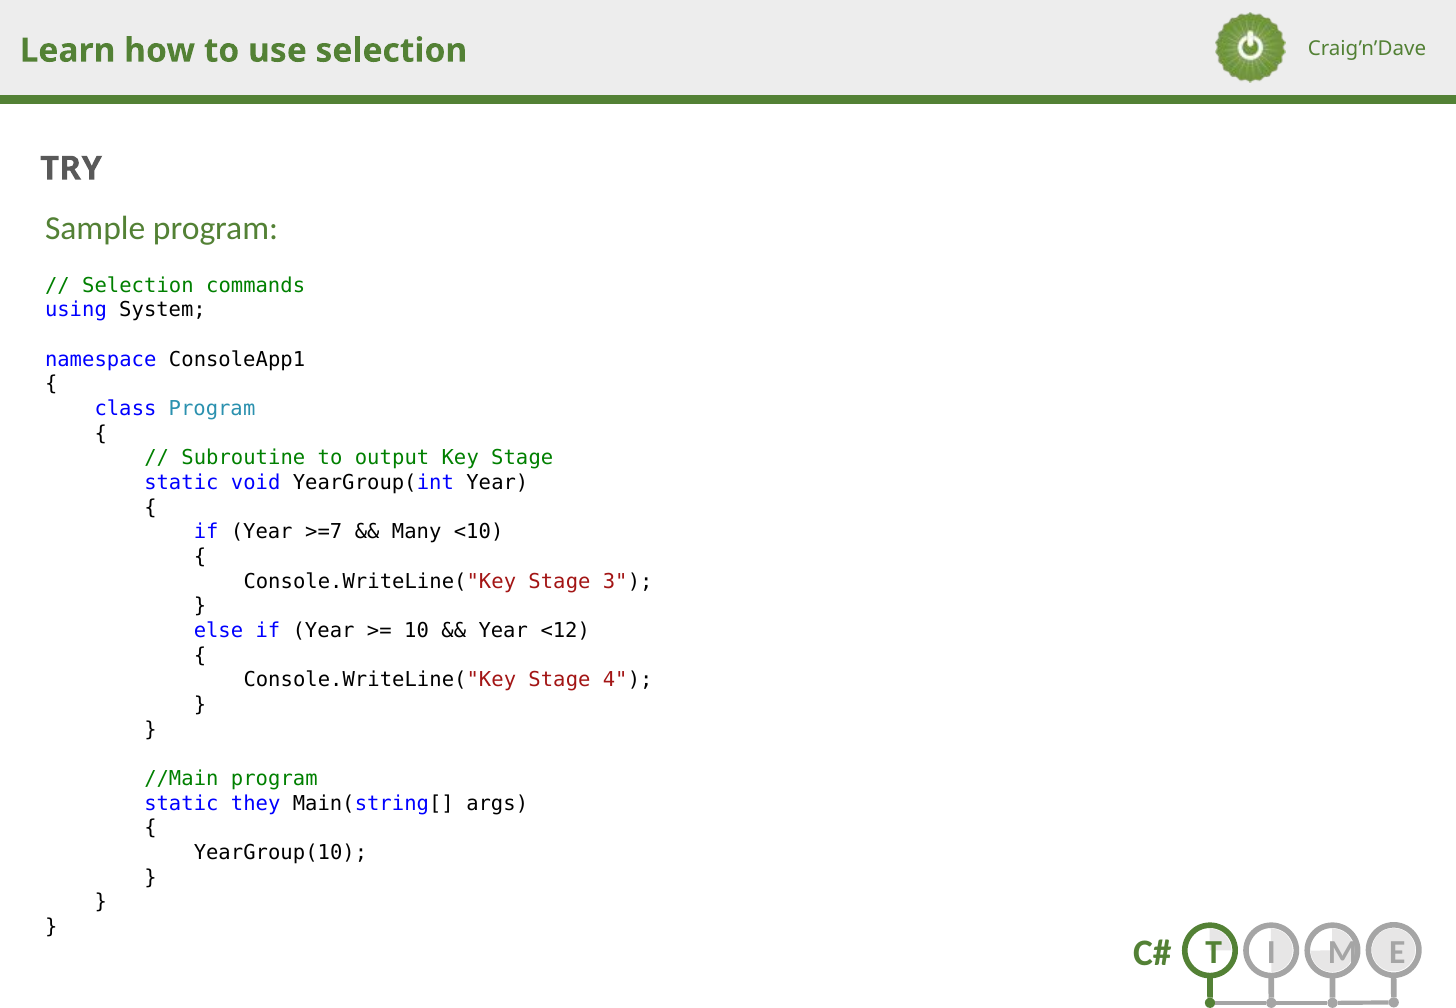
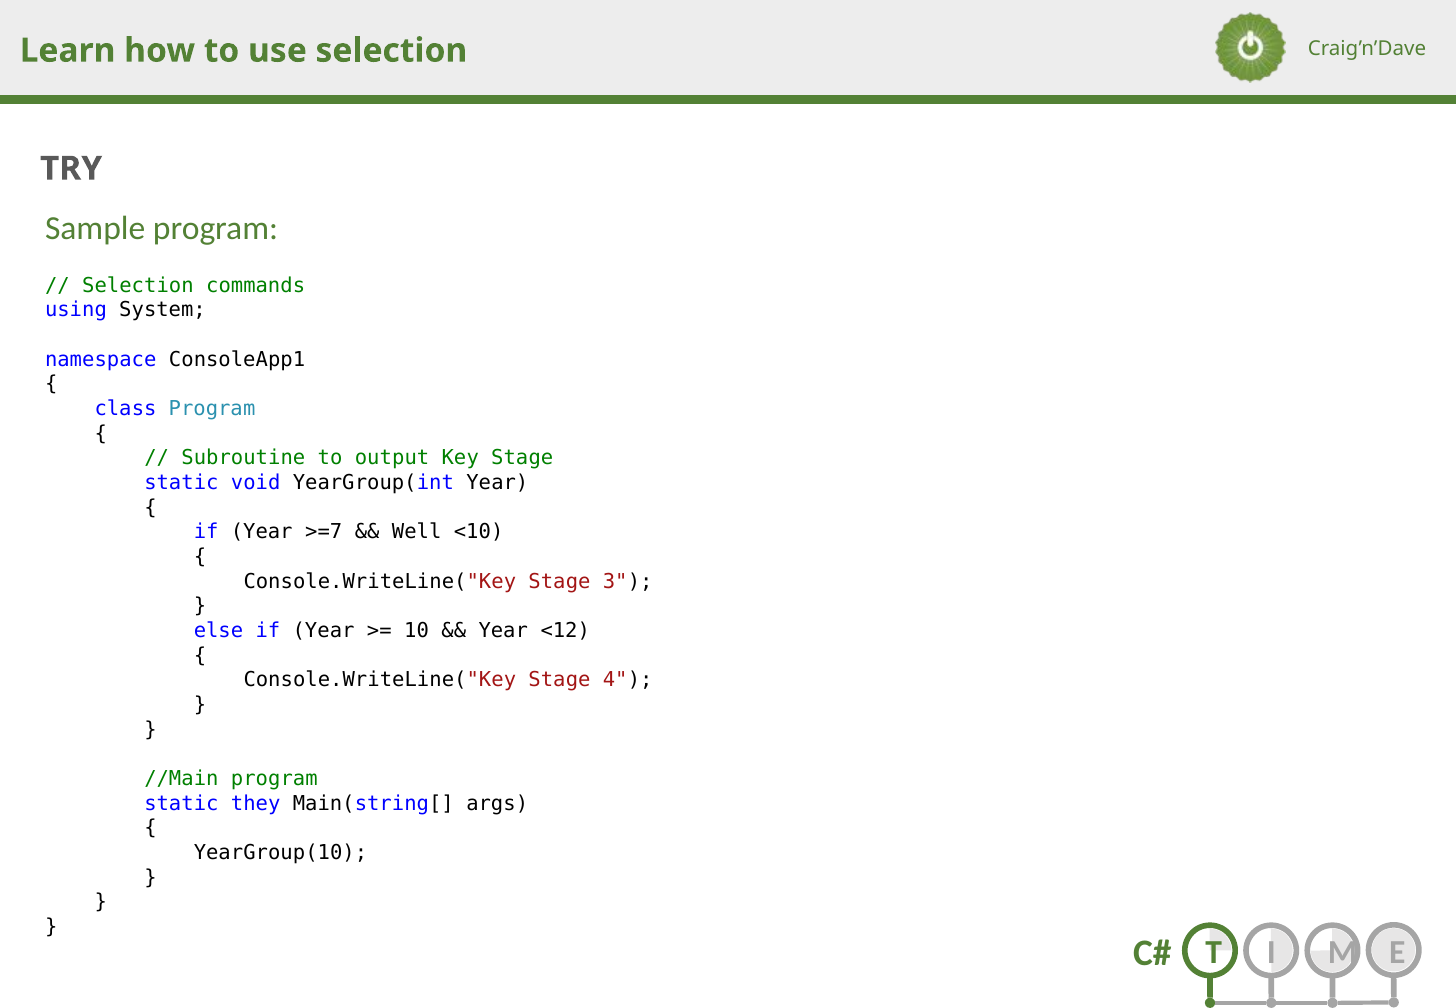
Many: Many -> Well (417, 532)
